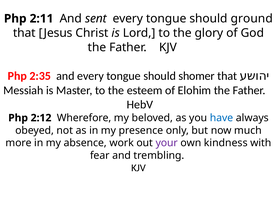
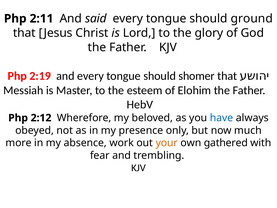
sent: sent -> said (96, 19)
2:35: 2:35 -> 2:19 (40, 76)
your colour: purple -> orange (167, 143)
kindness: kindness -> gathered (226, 143)
